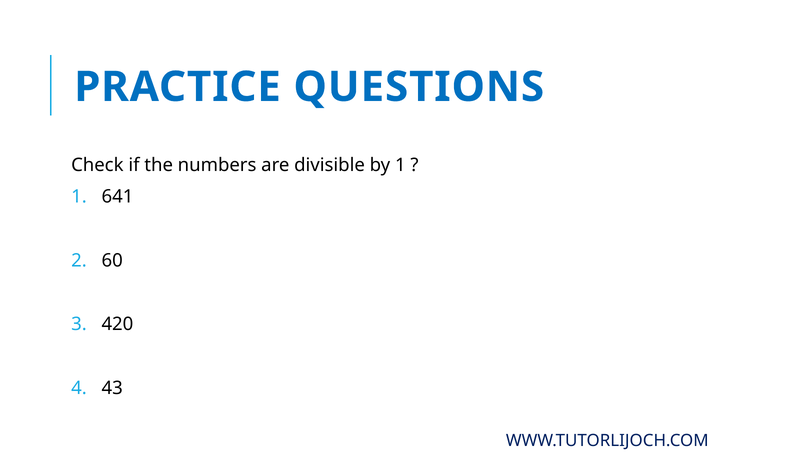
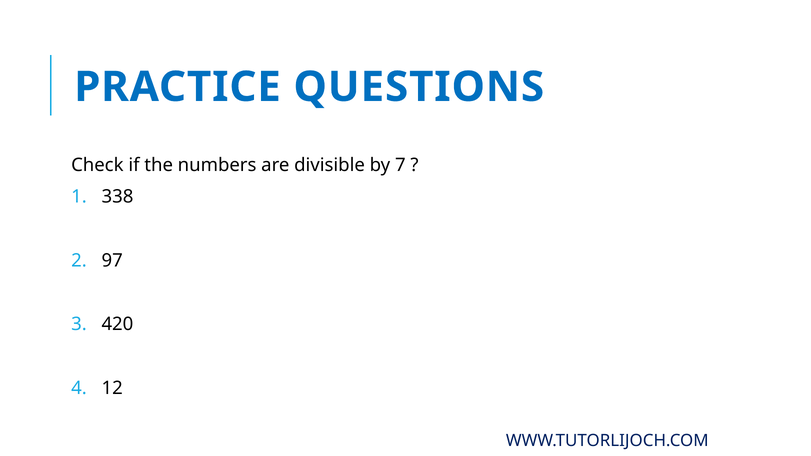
by 1: 1 -> 7 (400, 165)
641: 641 -> 338 (117, 197)
60: 60 -> 97 (112, 261)
43: 43 -> 12 (112, 388)
